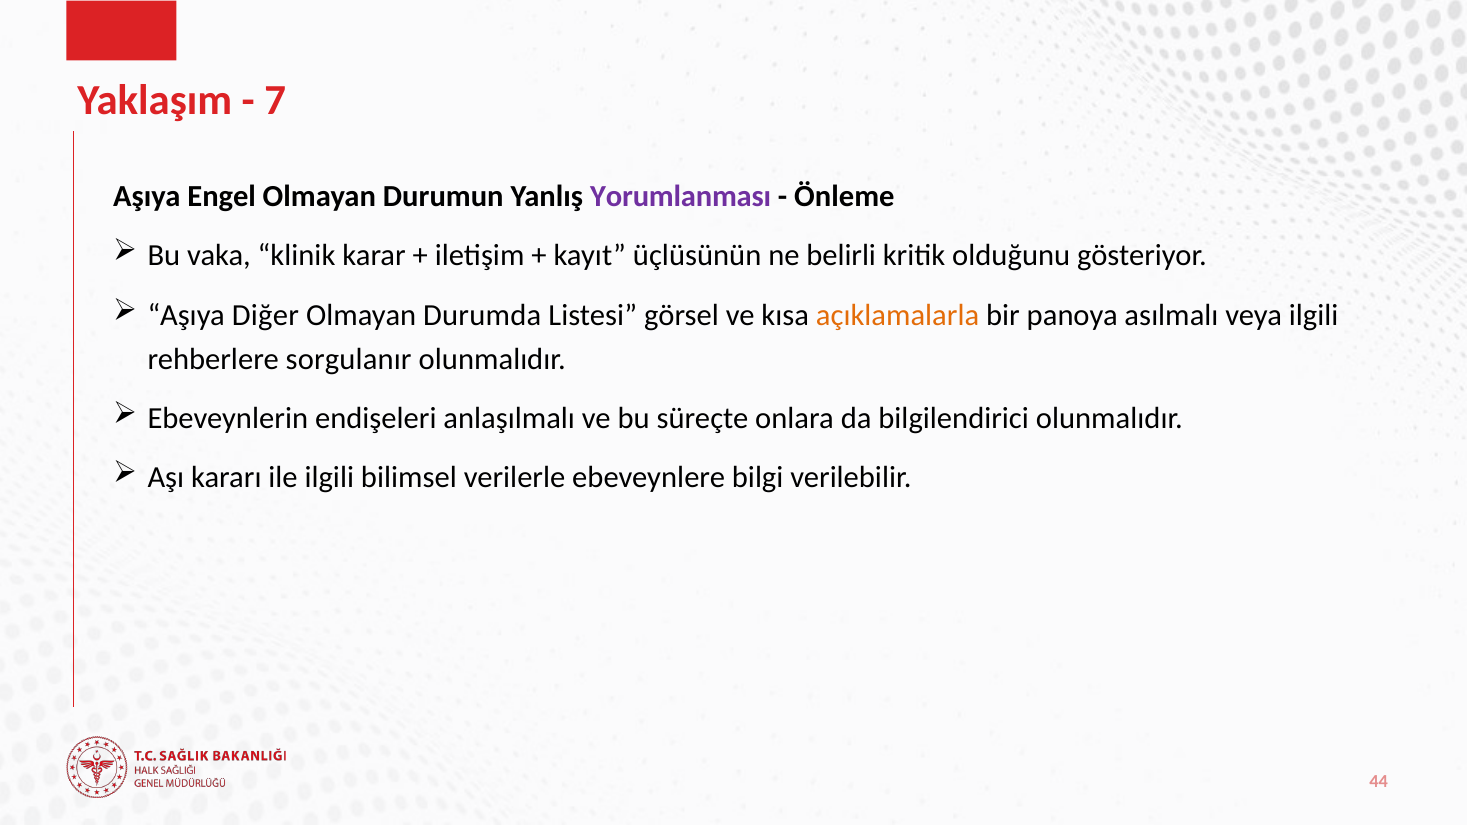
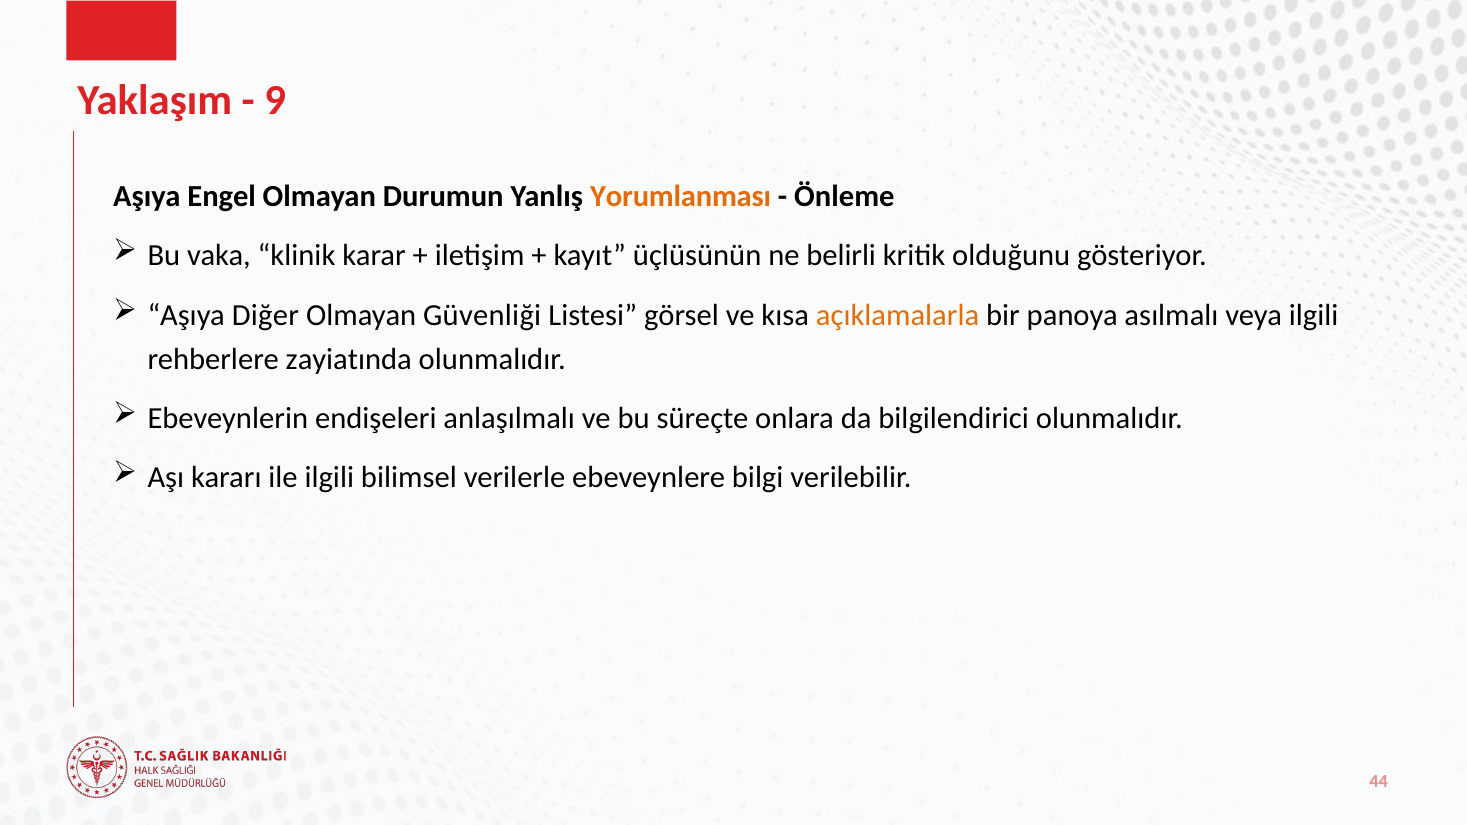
7: 7 -> 9 (275, 101)
Yorumlanması colour: purple -> orange (681, 196)
Durumda: Durumda -> Güvenliği (482, 315)
sorgulanır: sorgulanır -> zayiatında (349, 359)
